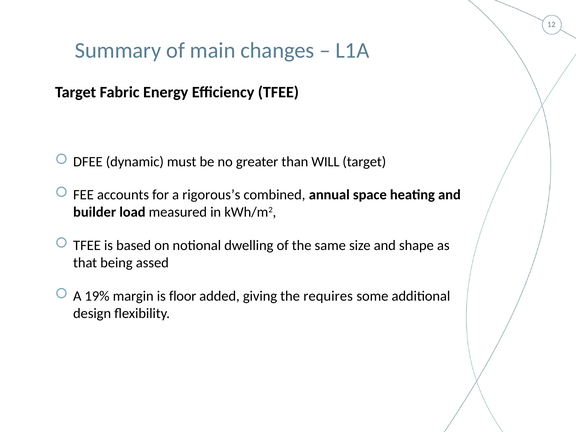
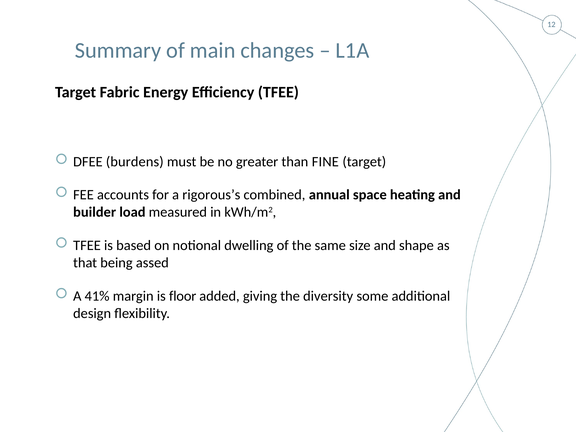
dynamic: dynamic -> burdens (135, 162)
WILL: WILL -> FINE (325, 162)
19%: 19% -> 41% (97, 296)
requires: requires -> diversity (328, 296)
